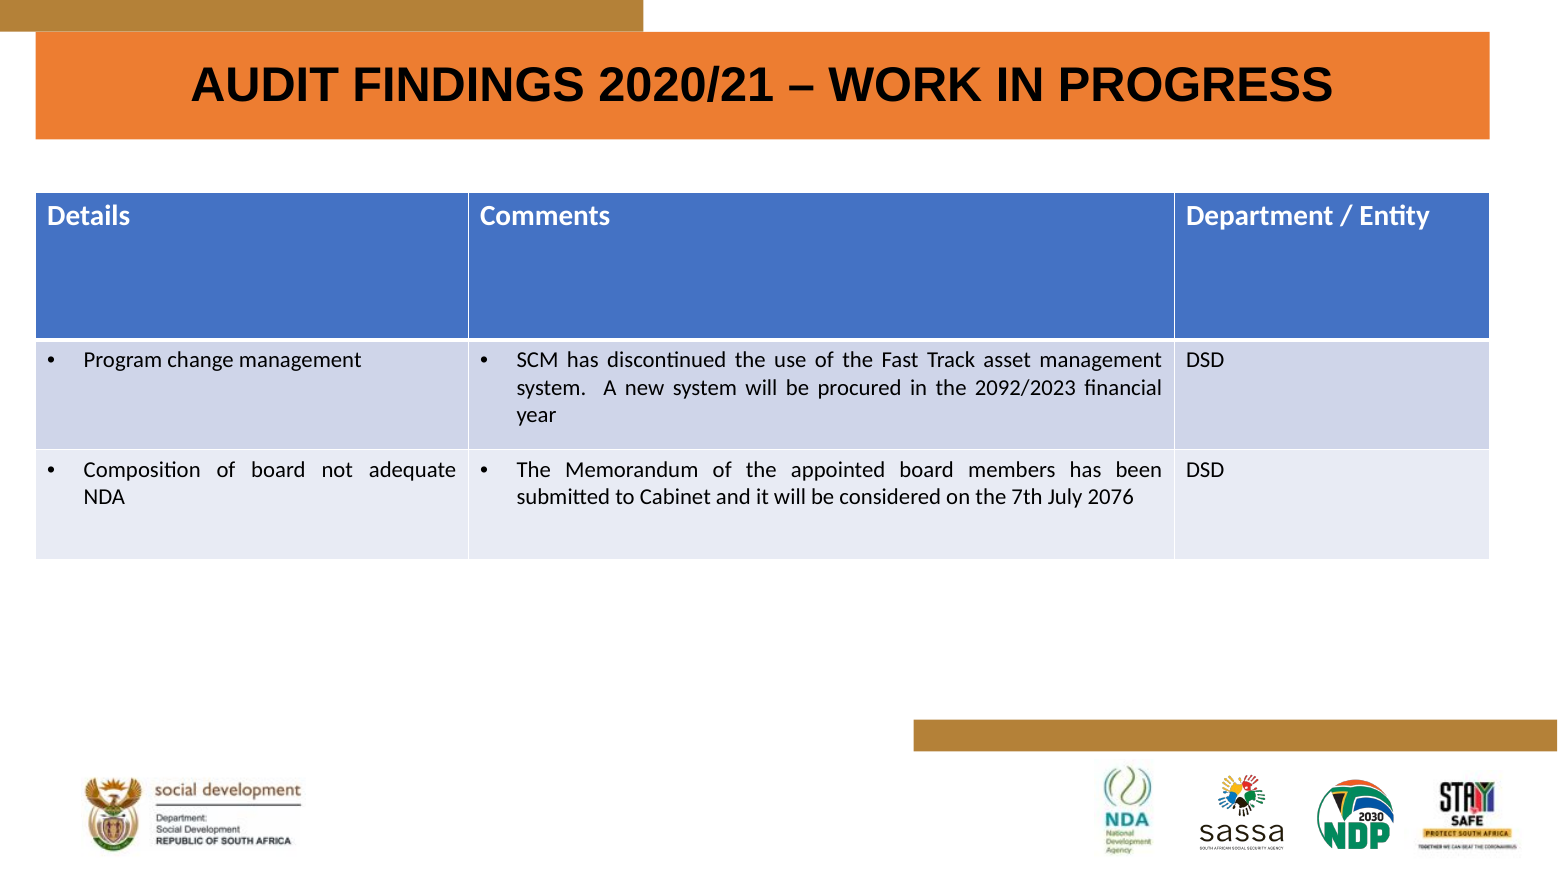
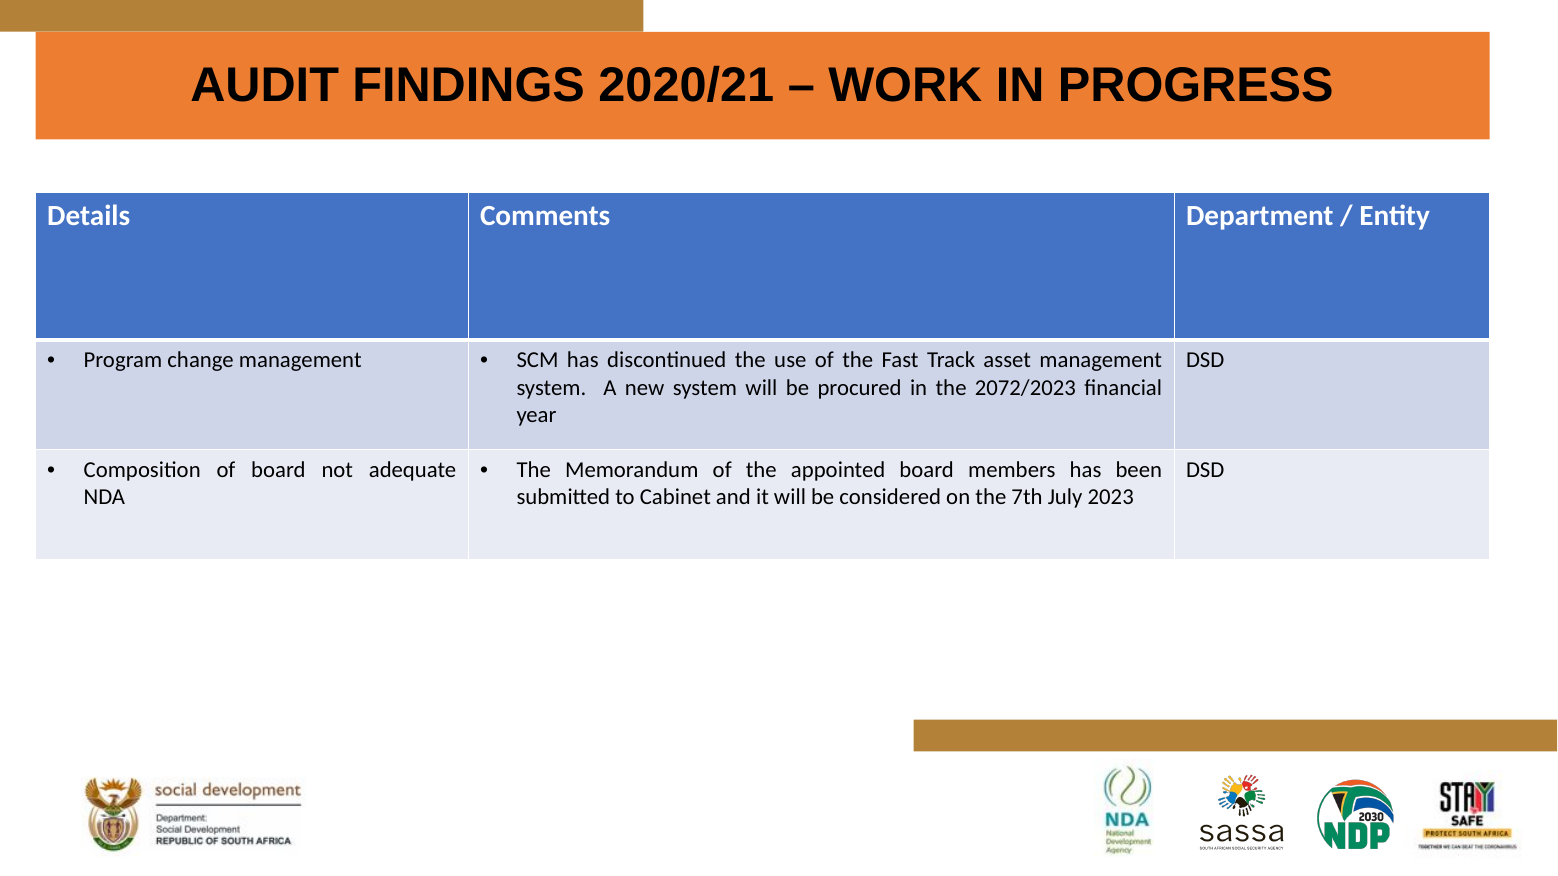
2092/2023: 2092/2023 -> 2072/2023 (1025, 388)
2076: 2076 -> 2023 (1111, 497)
